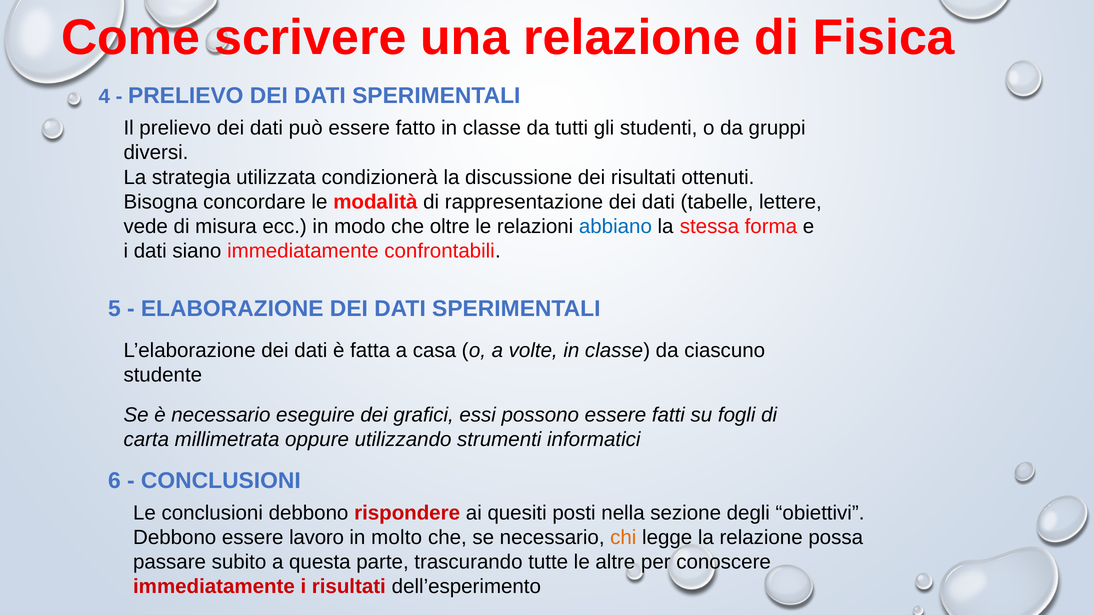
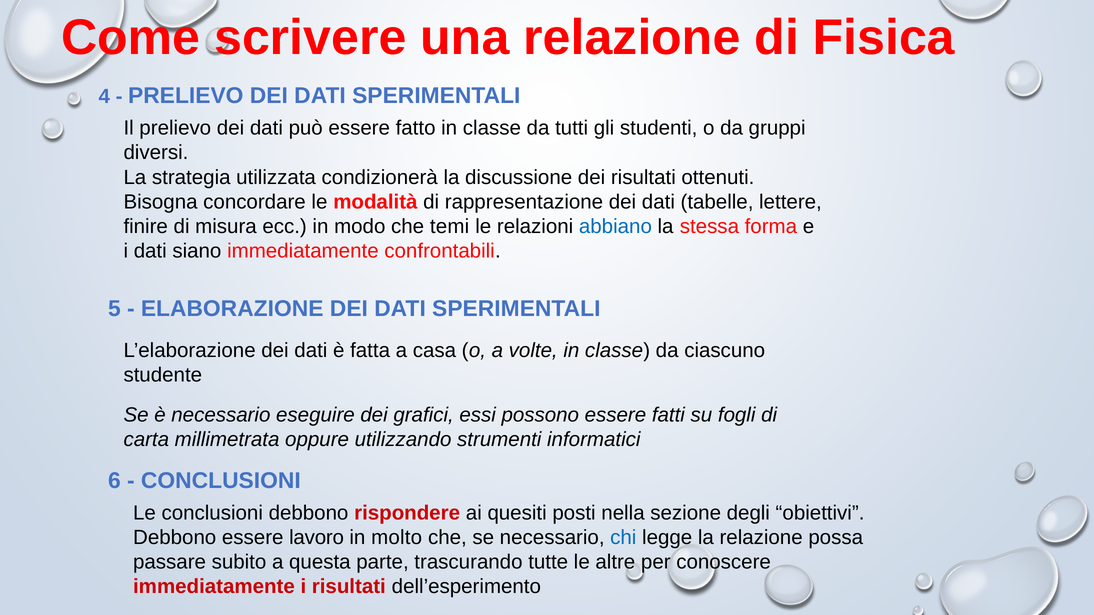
vede: vede -> finire (146, 227)
oltre: oltre -> temi (450, 227)
chi colour: orange -> blue (623, 538)
